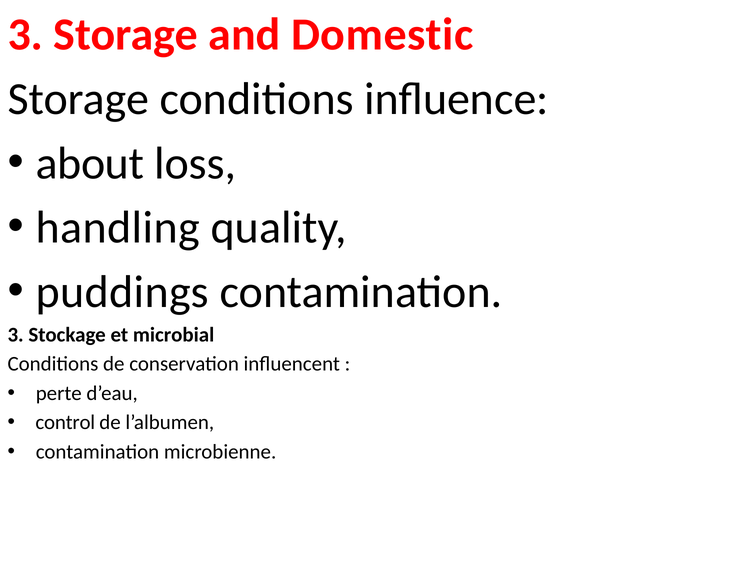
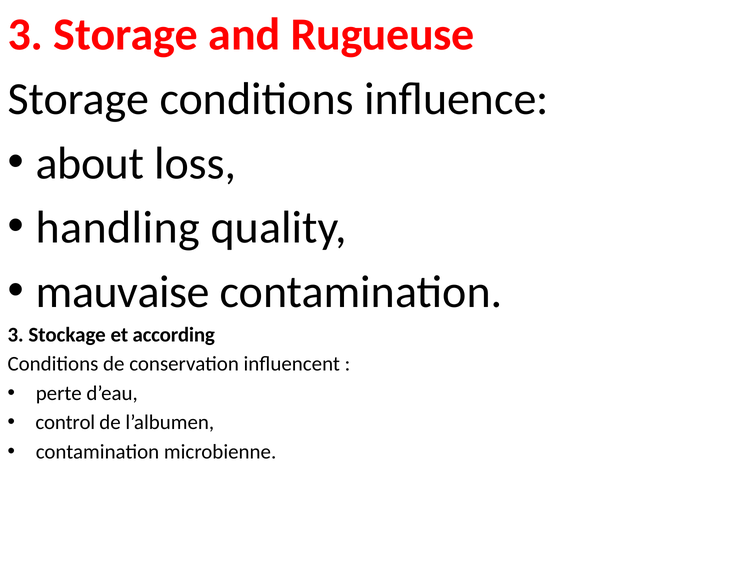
Domestic: Domestic -> Rugueuse (383, 35)
puddings: puddings -> mauvaise (123, 293)
microbial: microbial -> according (174, 335)
